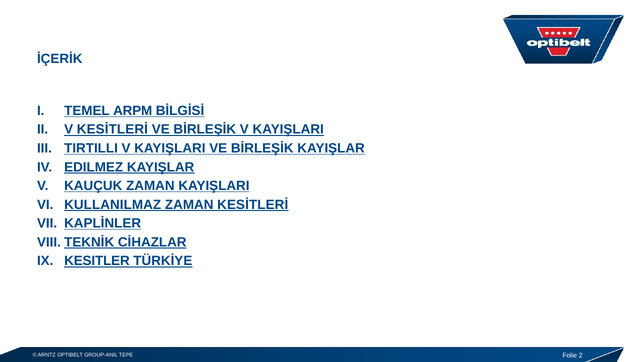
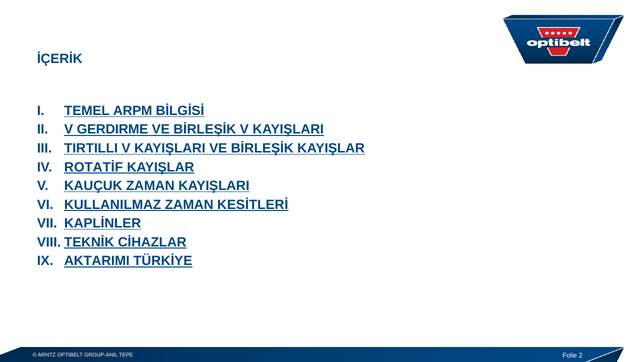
V KESİTLERİ: KESİTLERİ -> GERDIRME (113, 130)
EDILMEZ: EDILMEZ -> ROTATİF (94, 167)
KESITLER: KESITLER -> AKTARIMI (97, 261)
